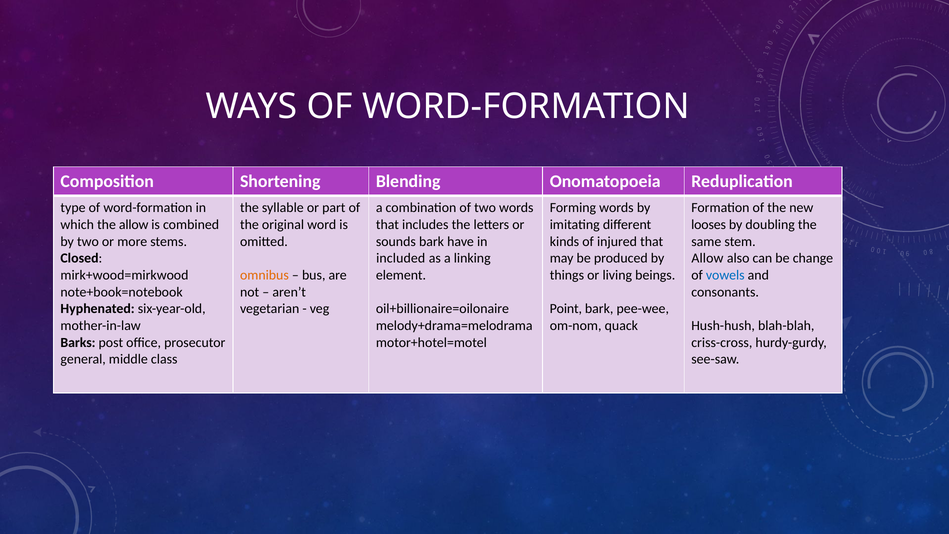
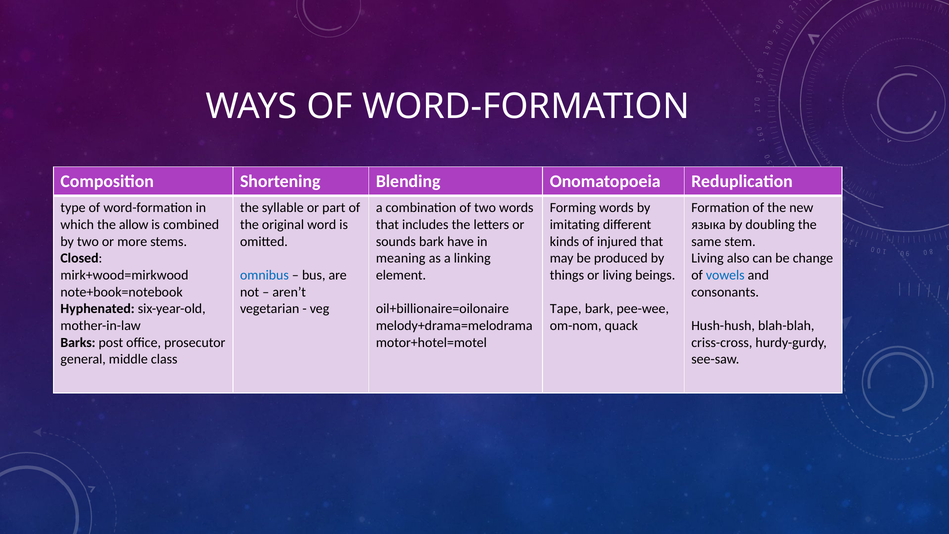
looses: looses -> языка (709, 225)
included: included -> meaning (401, 258)
Allow: Allow -> Living (707, 258)
omnibus colour: orange -> blue (264, 275)
Point: Point -> Tape (566, 309)
